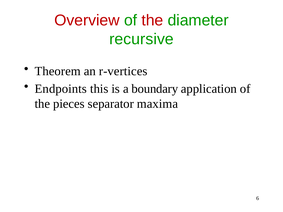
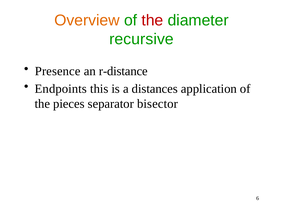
Overview colour: red -> orange (87, 20)
Theorem: Theorem -> Presence (58, 71)
r-vertices: r-vertices -> r-distance (123, 71)
boundary: boundary -> distances (155, 89)
maxima: maxima -> bisector (157, 104)
